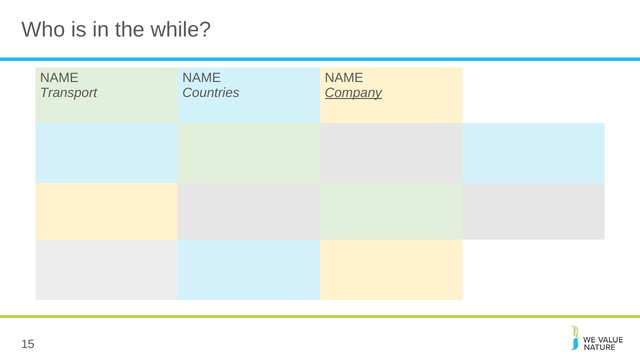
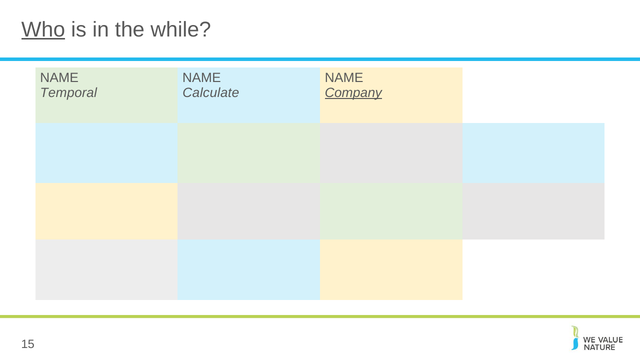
Who underline: none -> present (43, 29)
Transport: Transport -> Temporal (69, 93)
Countries: Countries -> Calculate (211, 93)
